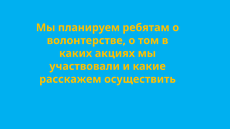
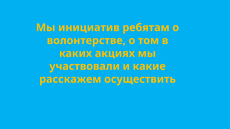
планируем: планируем -> инициатив (89, 28)
